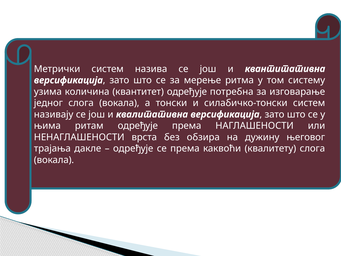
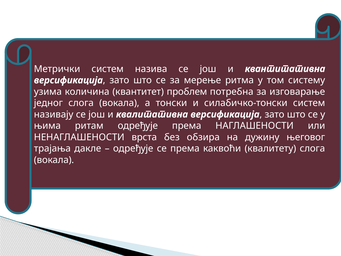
квантитет одређује: одређује -> проблем (187, 92)
